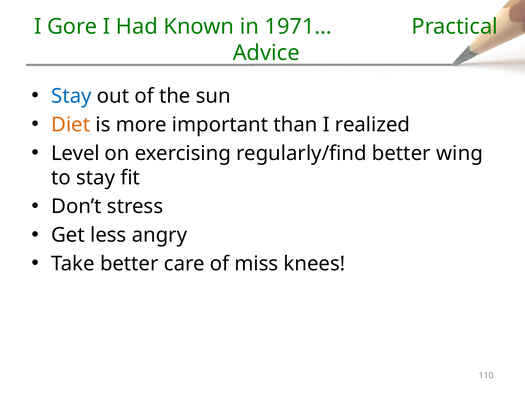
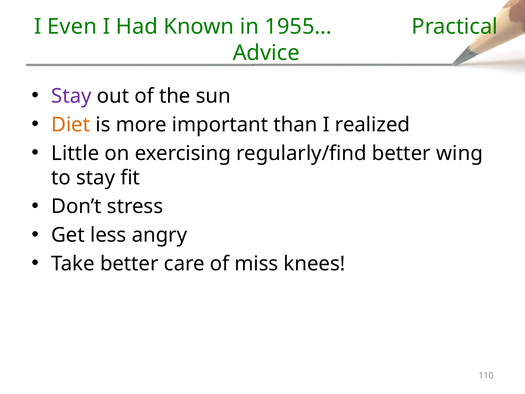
Gore: Gore -> Even (72, 27)
1971…: 1971… -> 1955… (298, 27)
Stay colour: blue -> purple (71, 96)
Level: Level -> Little (75, 153)
